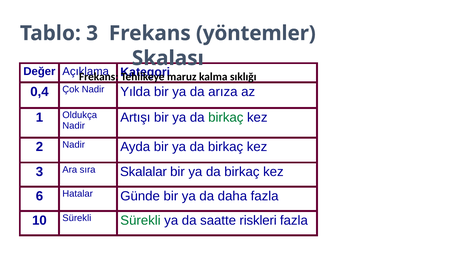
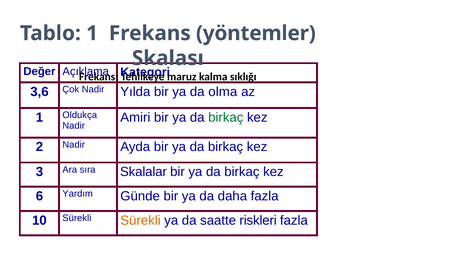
Tablo 3: 3 -> 1 (92, 33)
0,4: 0,4 -> 3,6 (39, 92)
arıza: arıza -> olma (223, 92)
Artışı: Artışı -> Amiri (135, 117)
Hatalar: Hatalar -> Yardım (78, 194)
Sürekli colour: green -> orange (140, 220)
